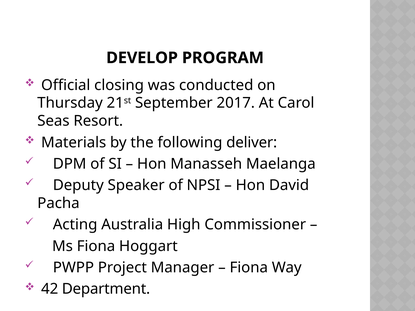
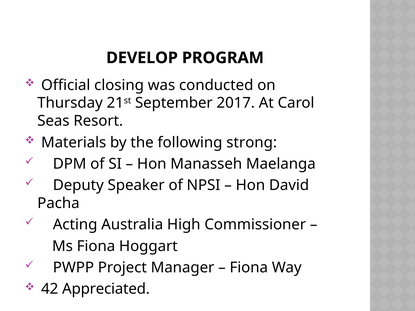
deliver: deliver -> strong (252, 143)
Department: Department -> Appreciated (106, 289)
